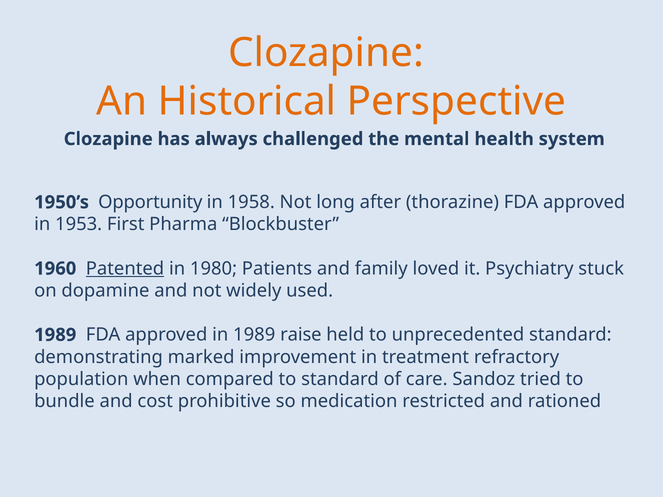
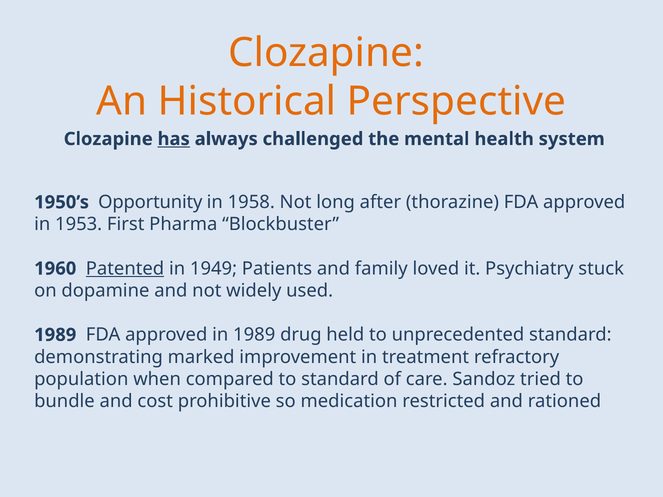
has underline: none -> present (174, 139)
1980: 1980 -> 1949 (214, 269)
raise: raise -> drug (301, 335)
